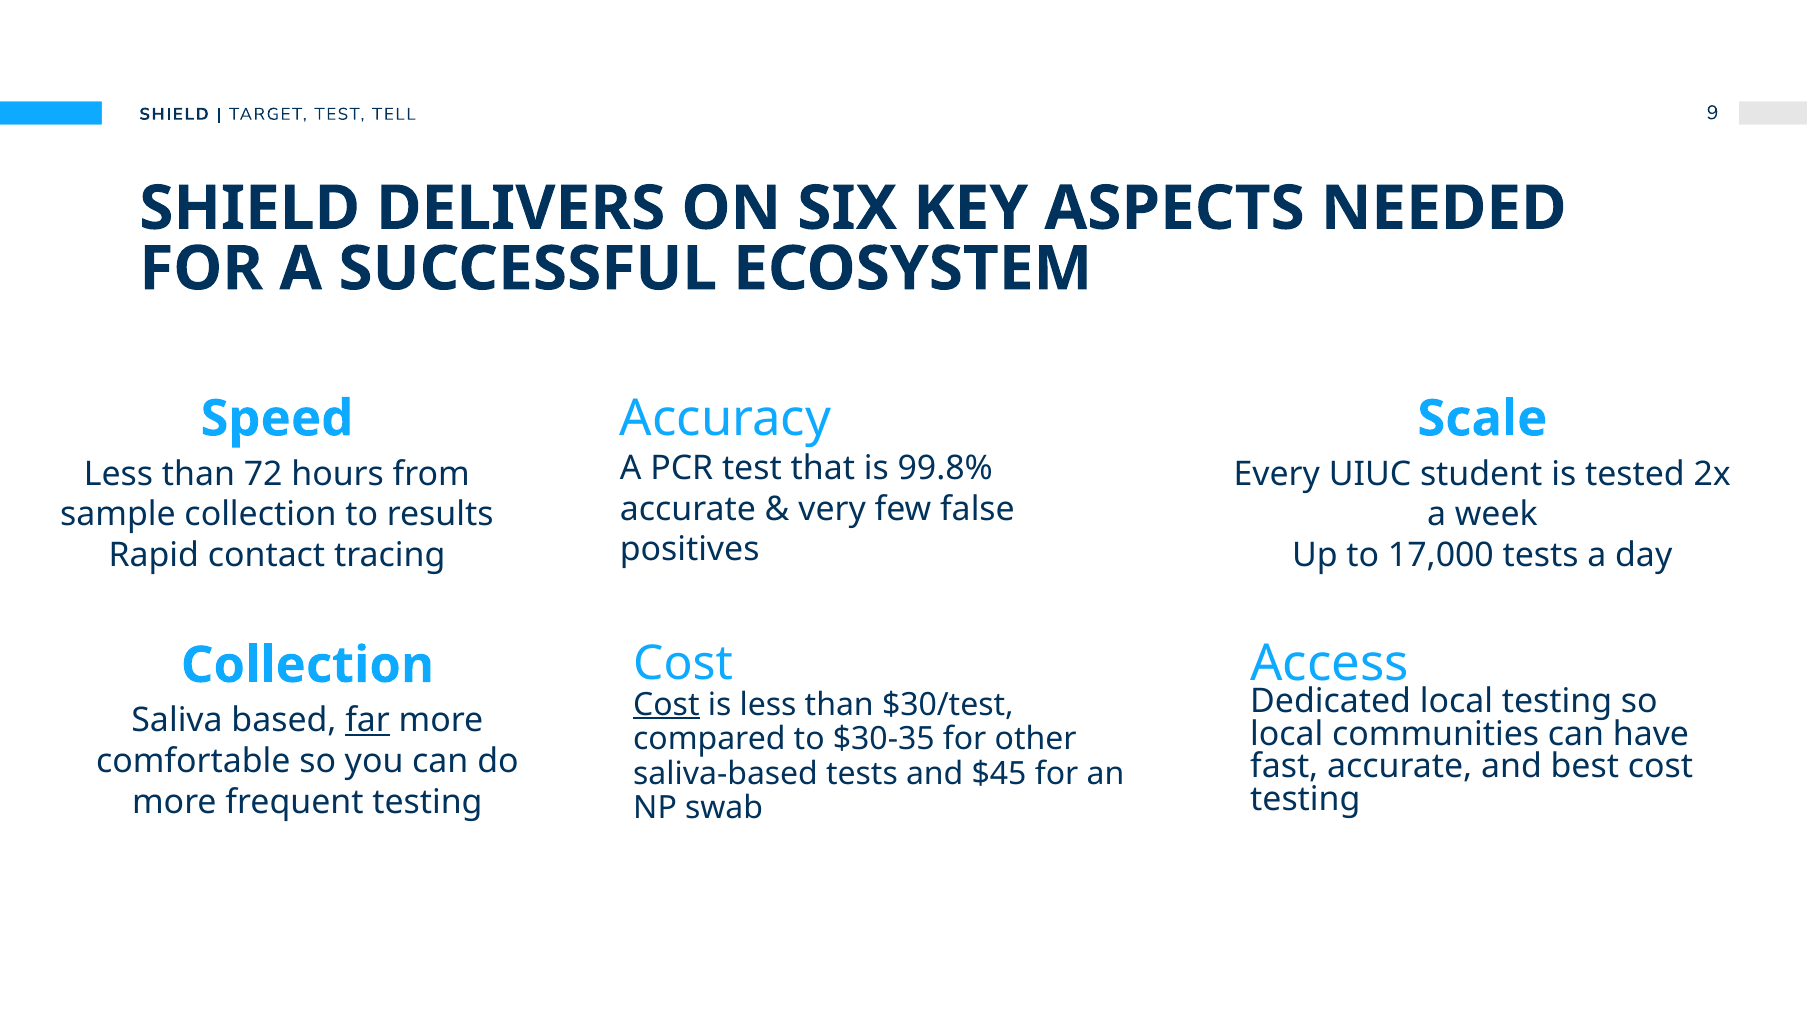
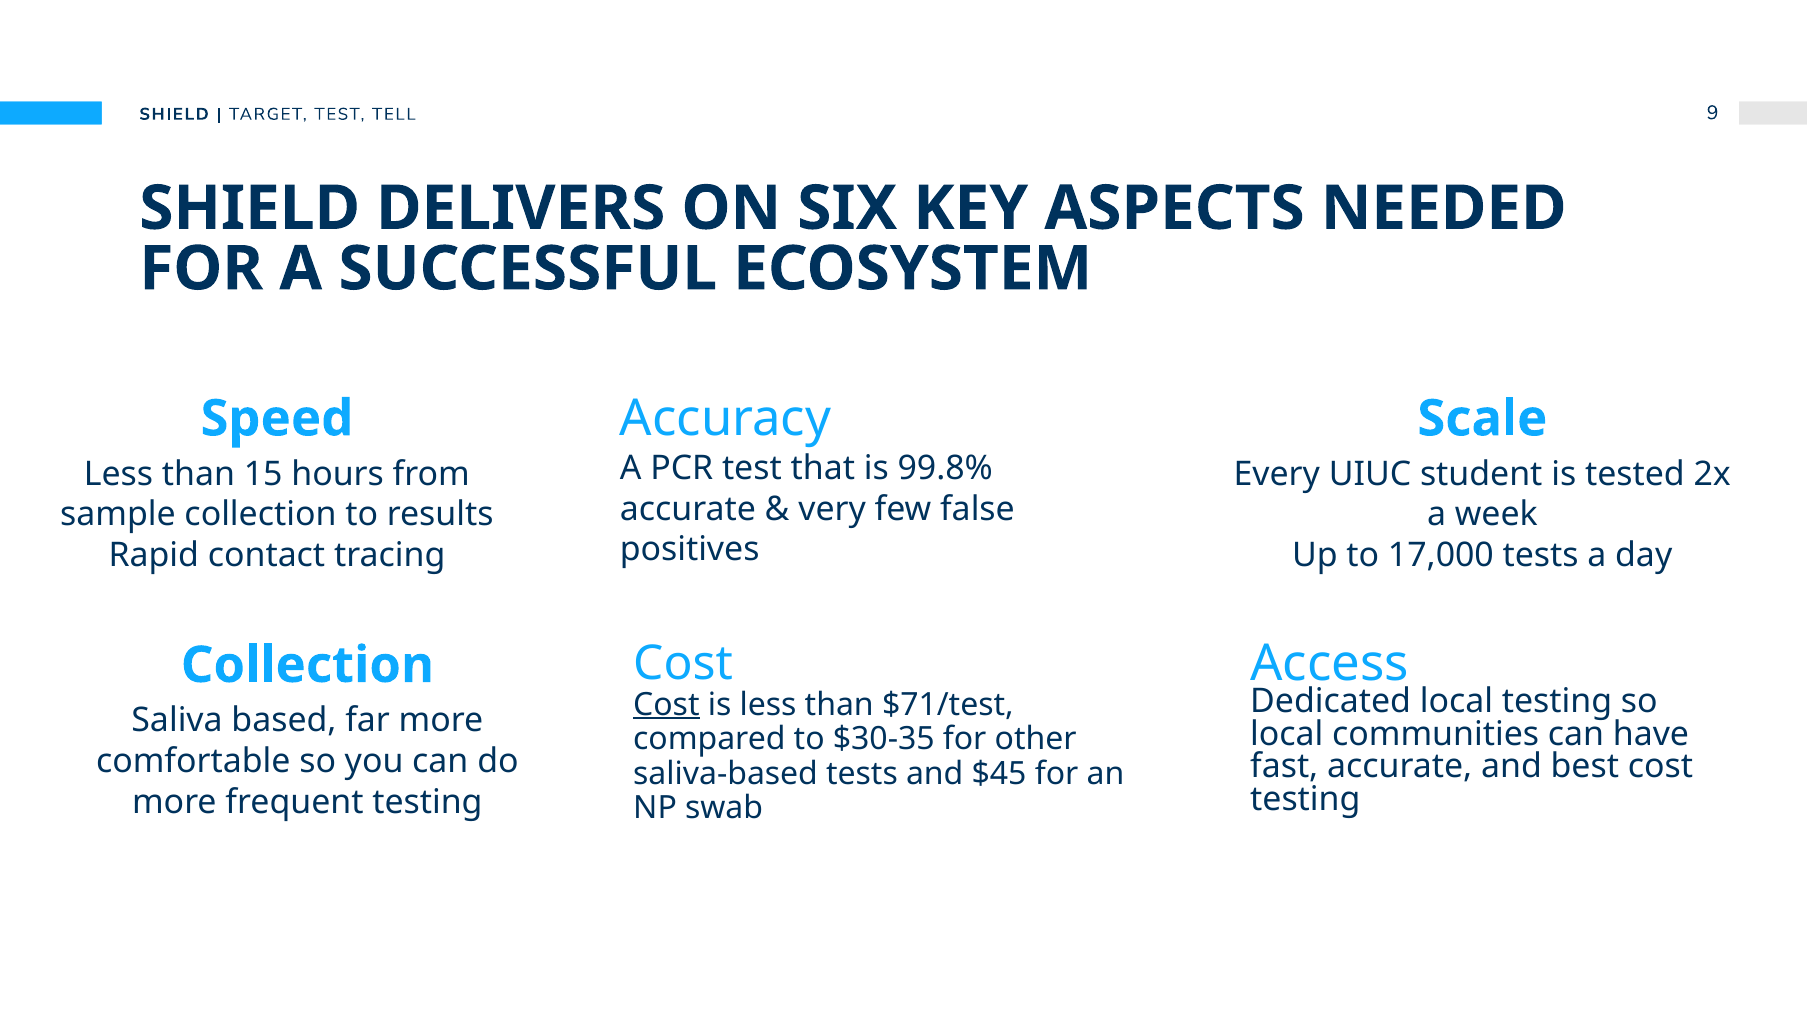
72: 72 -> 15 (263, 474)
$30/test: $30/test -> $71/test (948, 704)
far underline: present -> none (368, 720)
